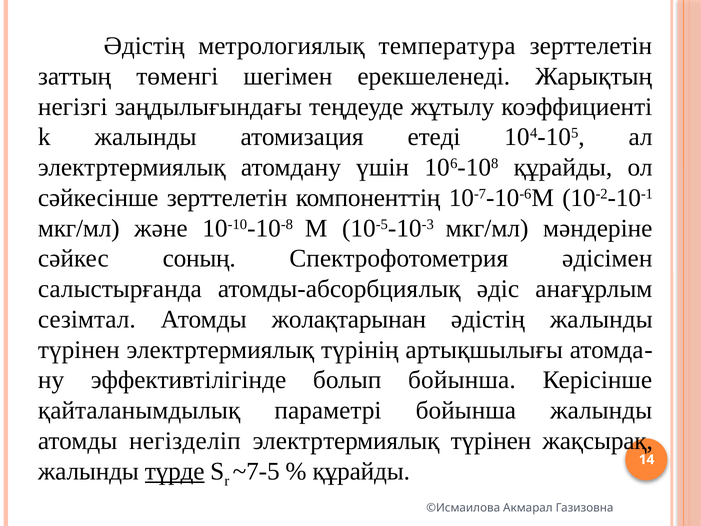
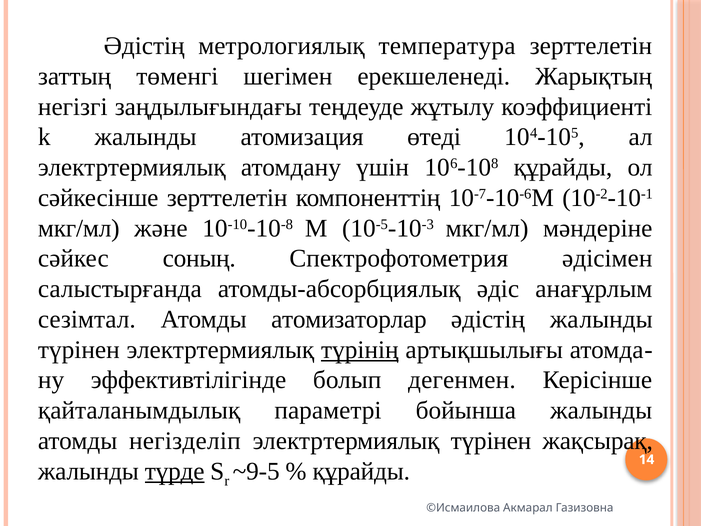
етеді: етеді -> өтеді (434, 137)
жолақтарынан: жолақтарынан -> атомизаторлар (349, 319)
түрінің underline: none -> present (360, 349)
болып бойынша: бойынша -> дегенмен (462, 380)
~7-5: ~7-5 -> ~9-5 (256, 471)
